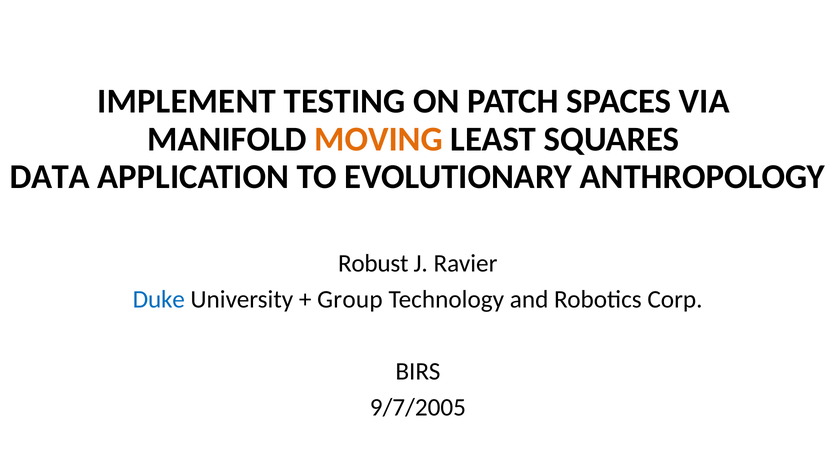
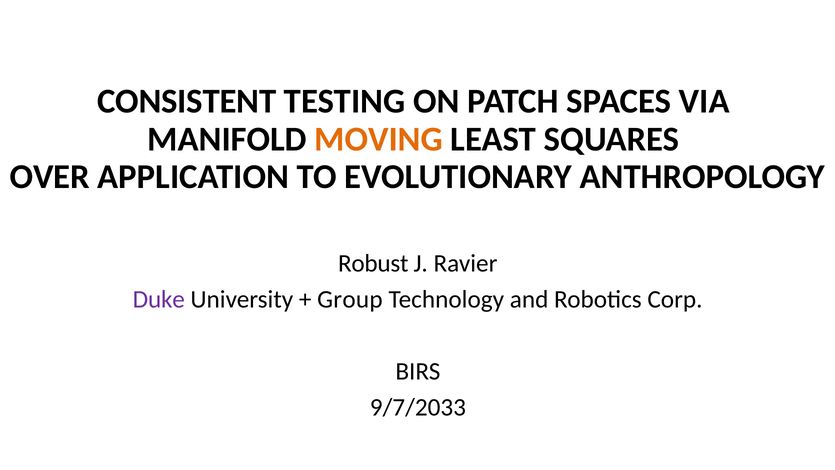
IMPLEMENT: IMPLEMENT -> CONSISTENT (187, 101)
DATA: DATA -> OVER (50, 177)
Duke colour: blue -> purple (159, 299)
9/7/2005: 9/7/2005 -> 9/7/2033 (418, 407)
